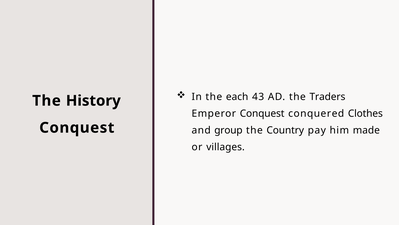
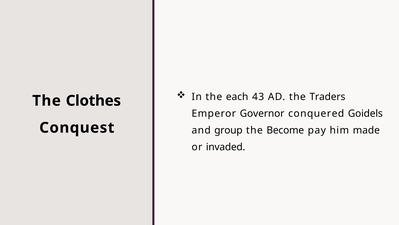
History: History -> Clothes (93, 100)
Emperor Conquest: Conquest -> Governor (262, 113)
Clothes: Clothes -> Goidels (365, 113)
Country: Country -> Become (285, 130)
villages: villages -> invaded (226, 147)
